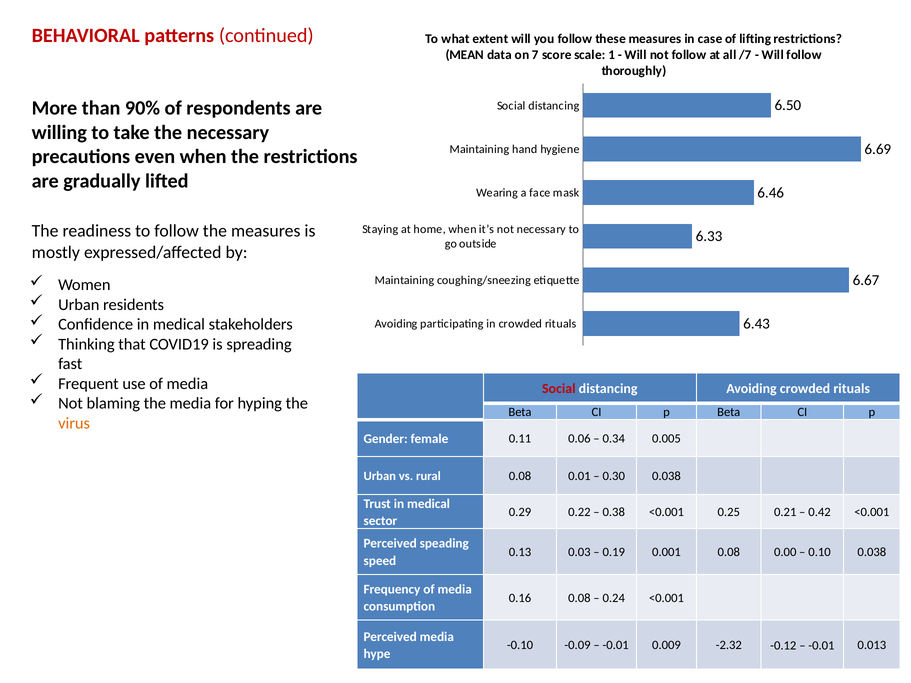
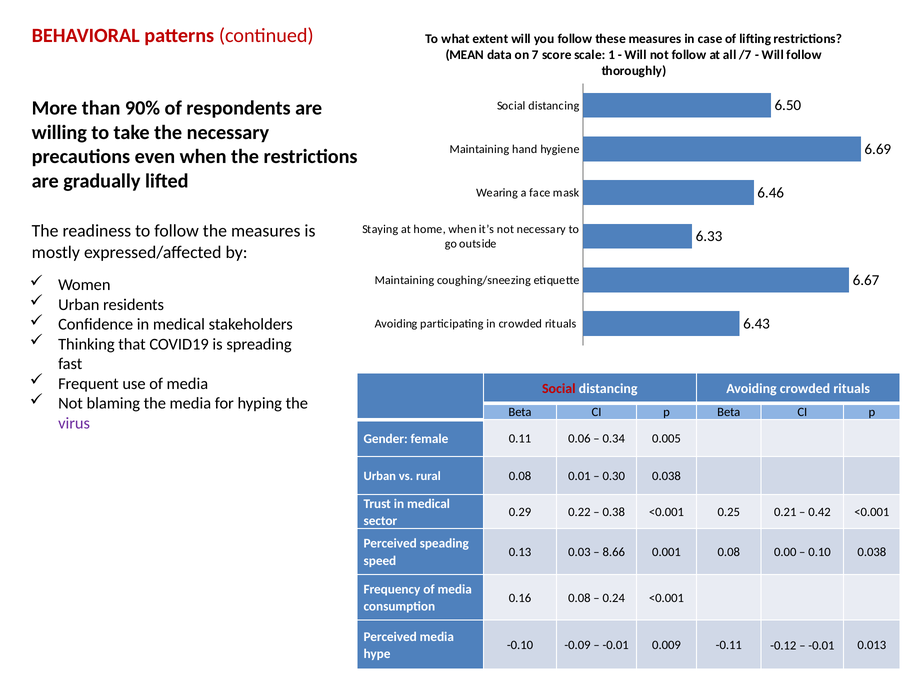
virus colour: orange -> purple (74, 423)
0.19: 0.19 -> 8.66 (614, 552)
-2.32: -2.32 -> -0.11 (729, 645)
